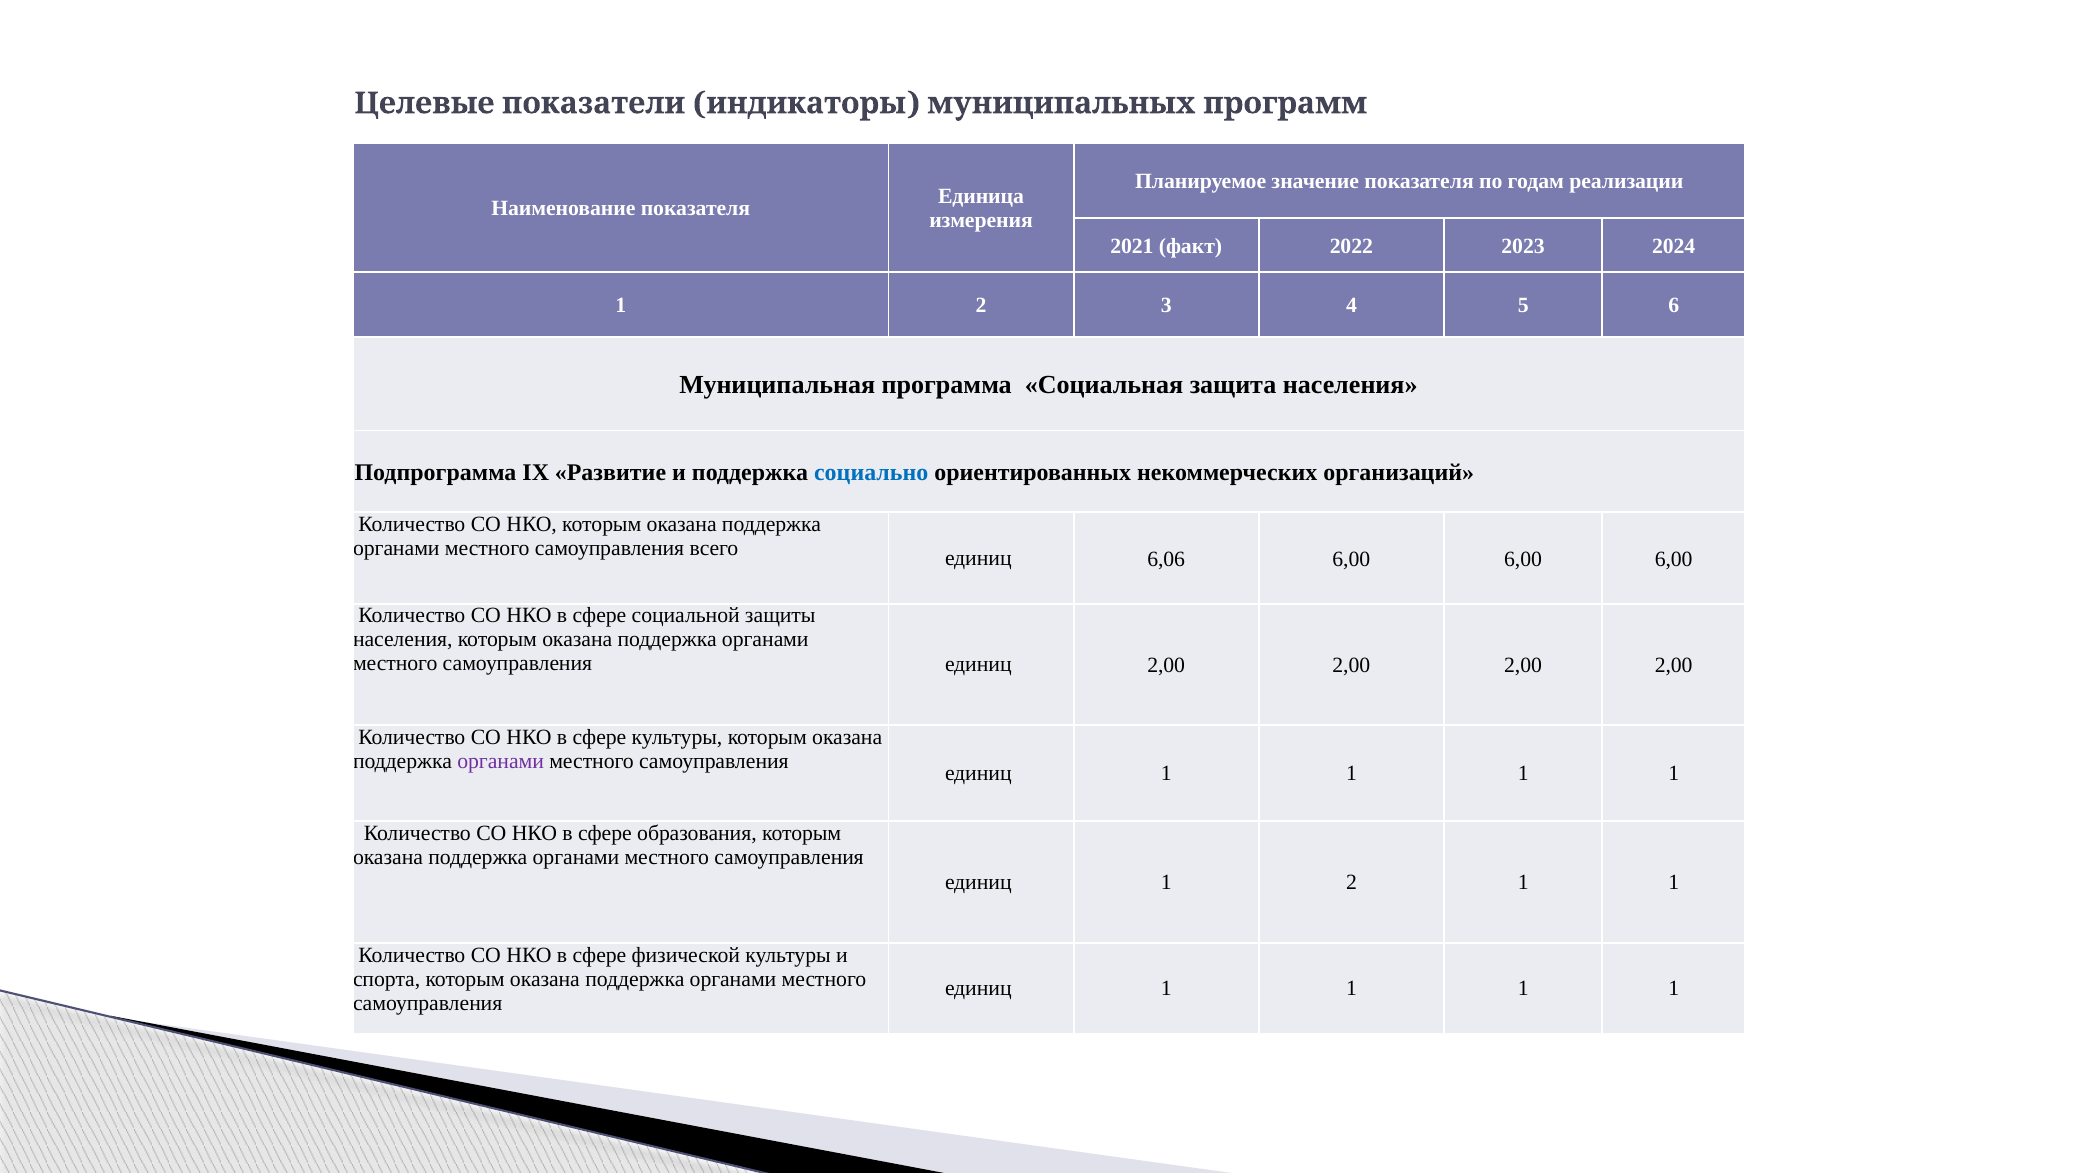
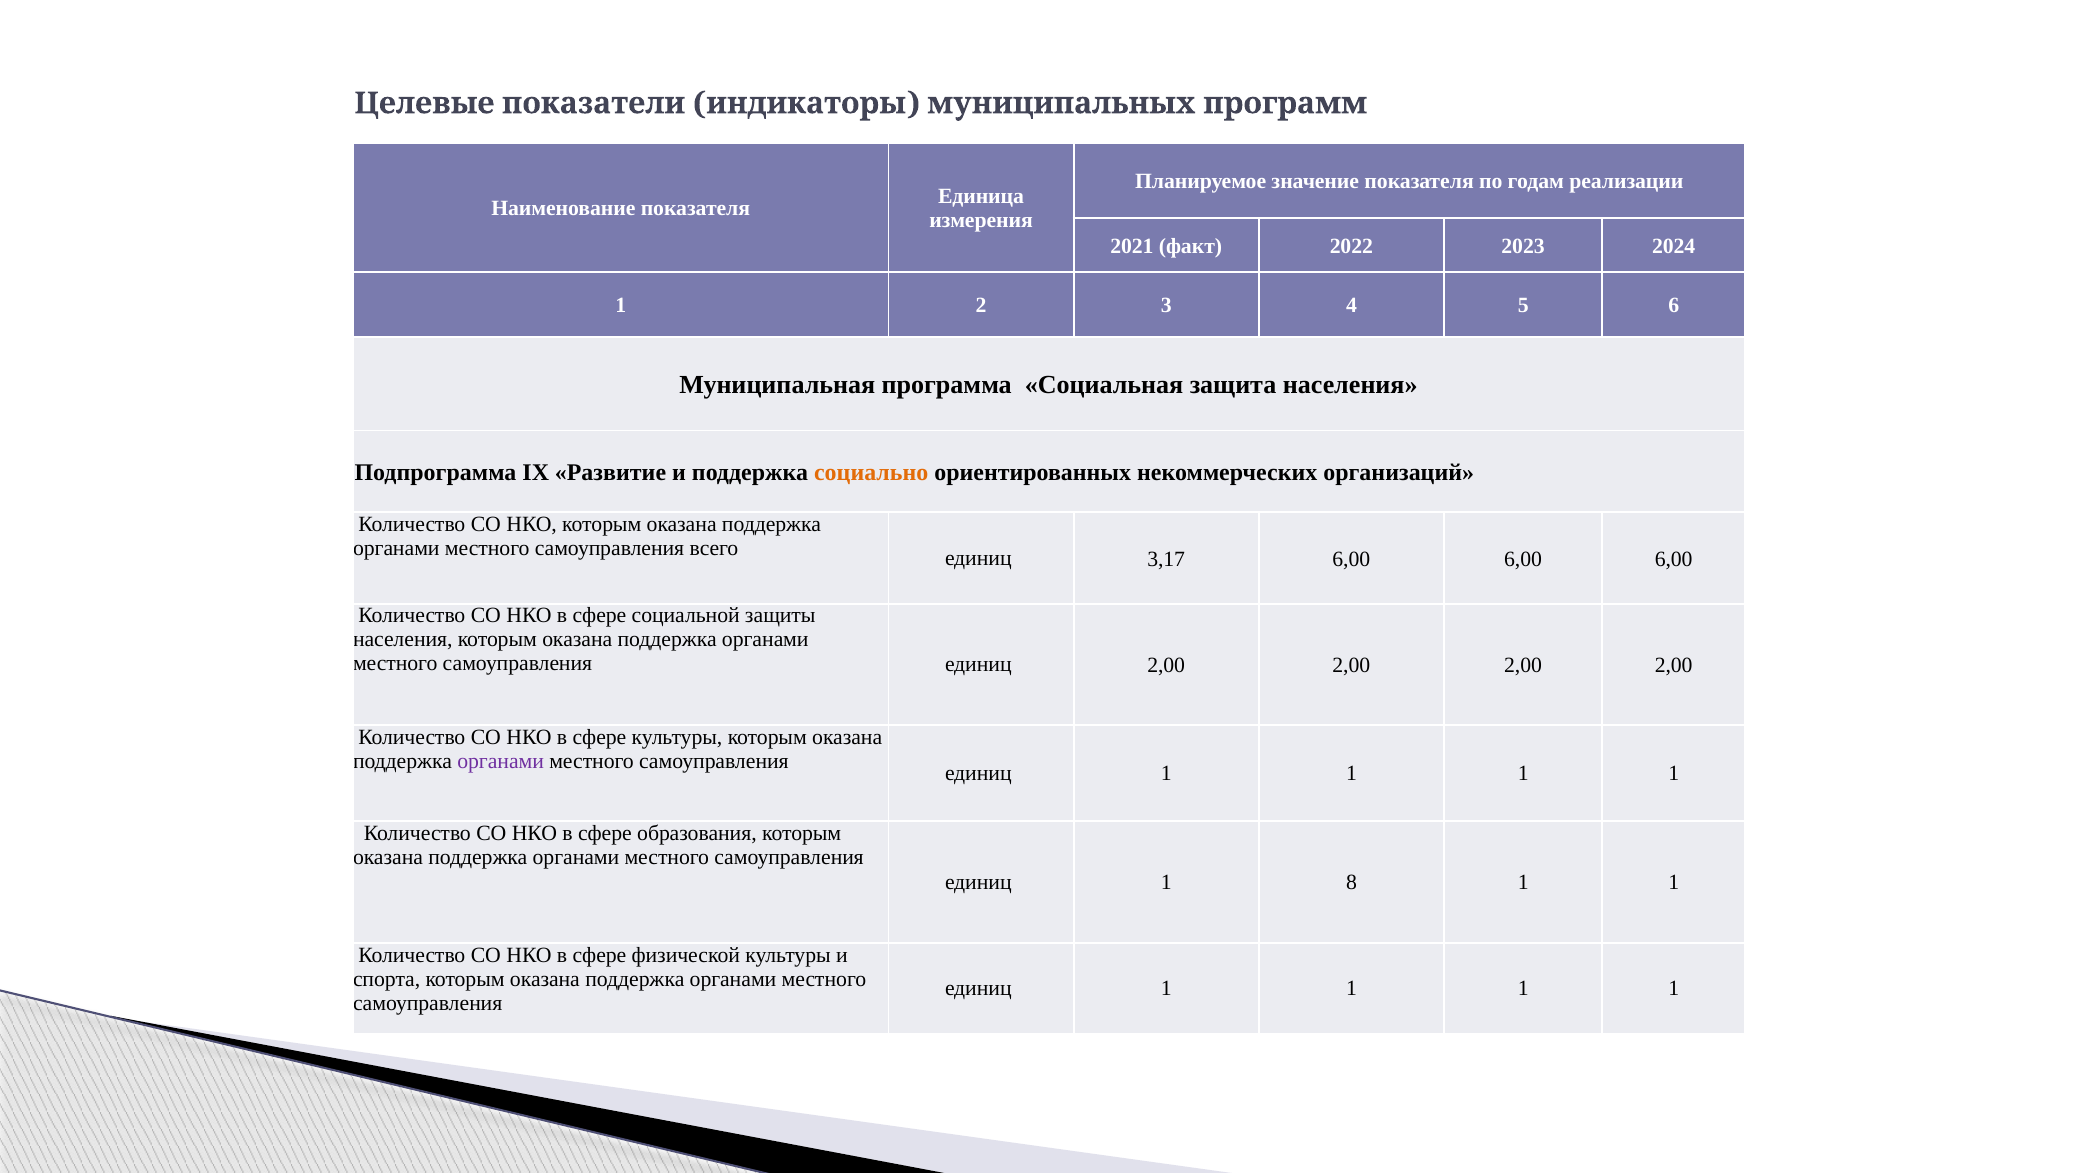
социально colour: blue -> orange (871, 473)
6,06: 6,06 -> 3,17 (1166, 559)
единиц 1 2: 2 -> 8 (1351, 882)
